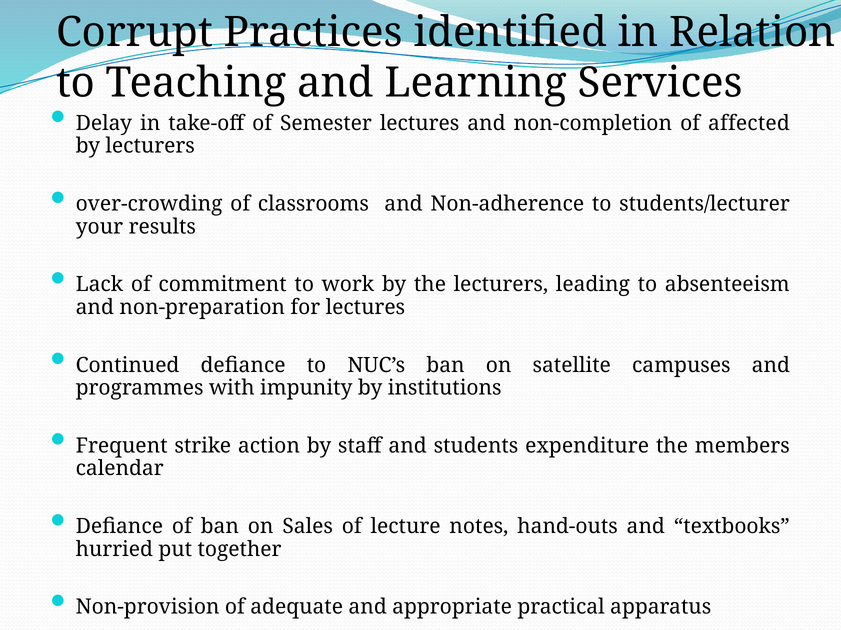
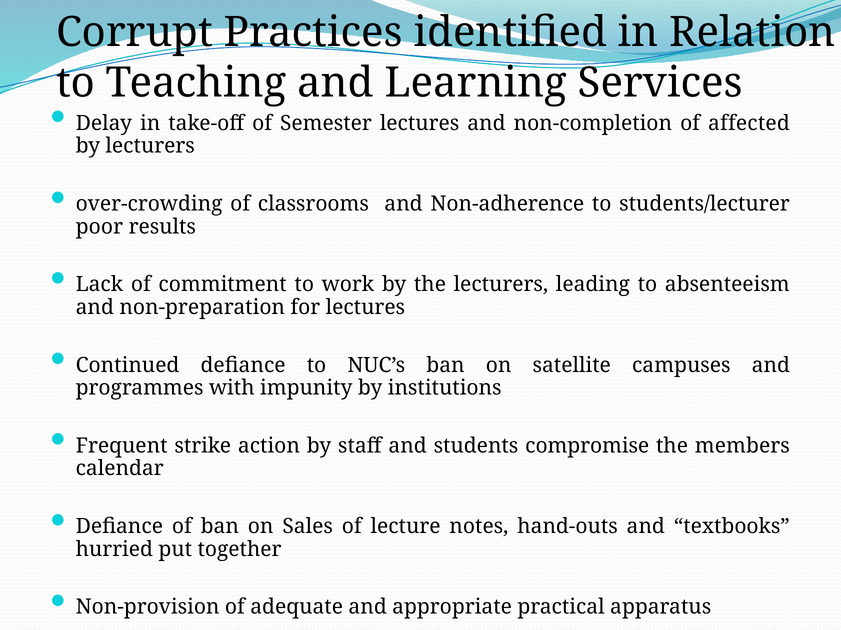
your: your -> poor (99, 227)
expenditure: expenditure -> compromise (587, 446)
